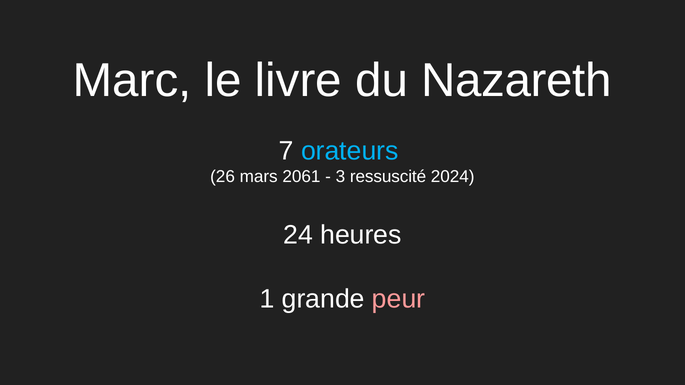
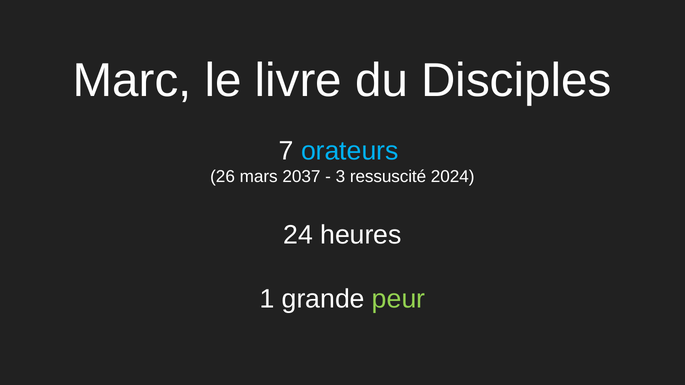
Nazareth: Nazareth -> Disciples (516, 81)
2061: 2061 -> 2037 (301, 177)
peur colour: pink -> light green (399, 299)
